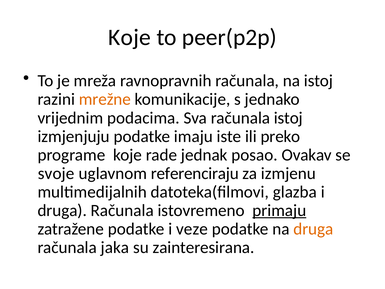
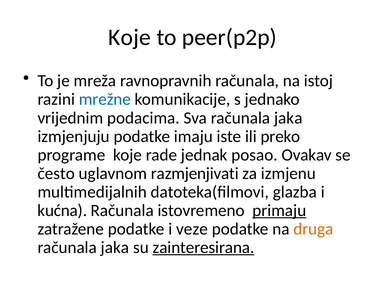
mrežne colour: orange -> blue (105, 99)
Sva računala istoj: istoj -> jaka (288, 118)
svoje: svoje -> često (56, 173)
referenciraju: referenciraju -> razmjenjivati (195, 173)
druga: druga -> kućna (62, 210)
zainteresirana underline: none -> present (204, 247)
